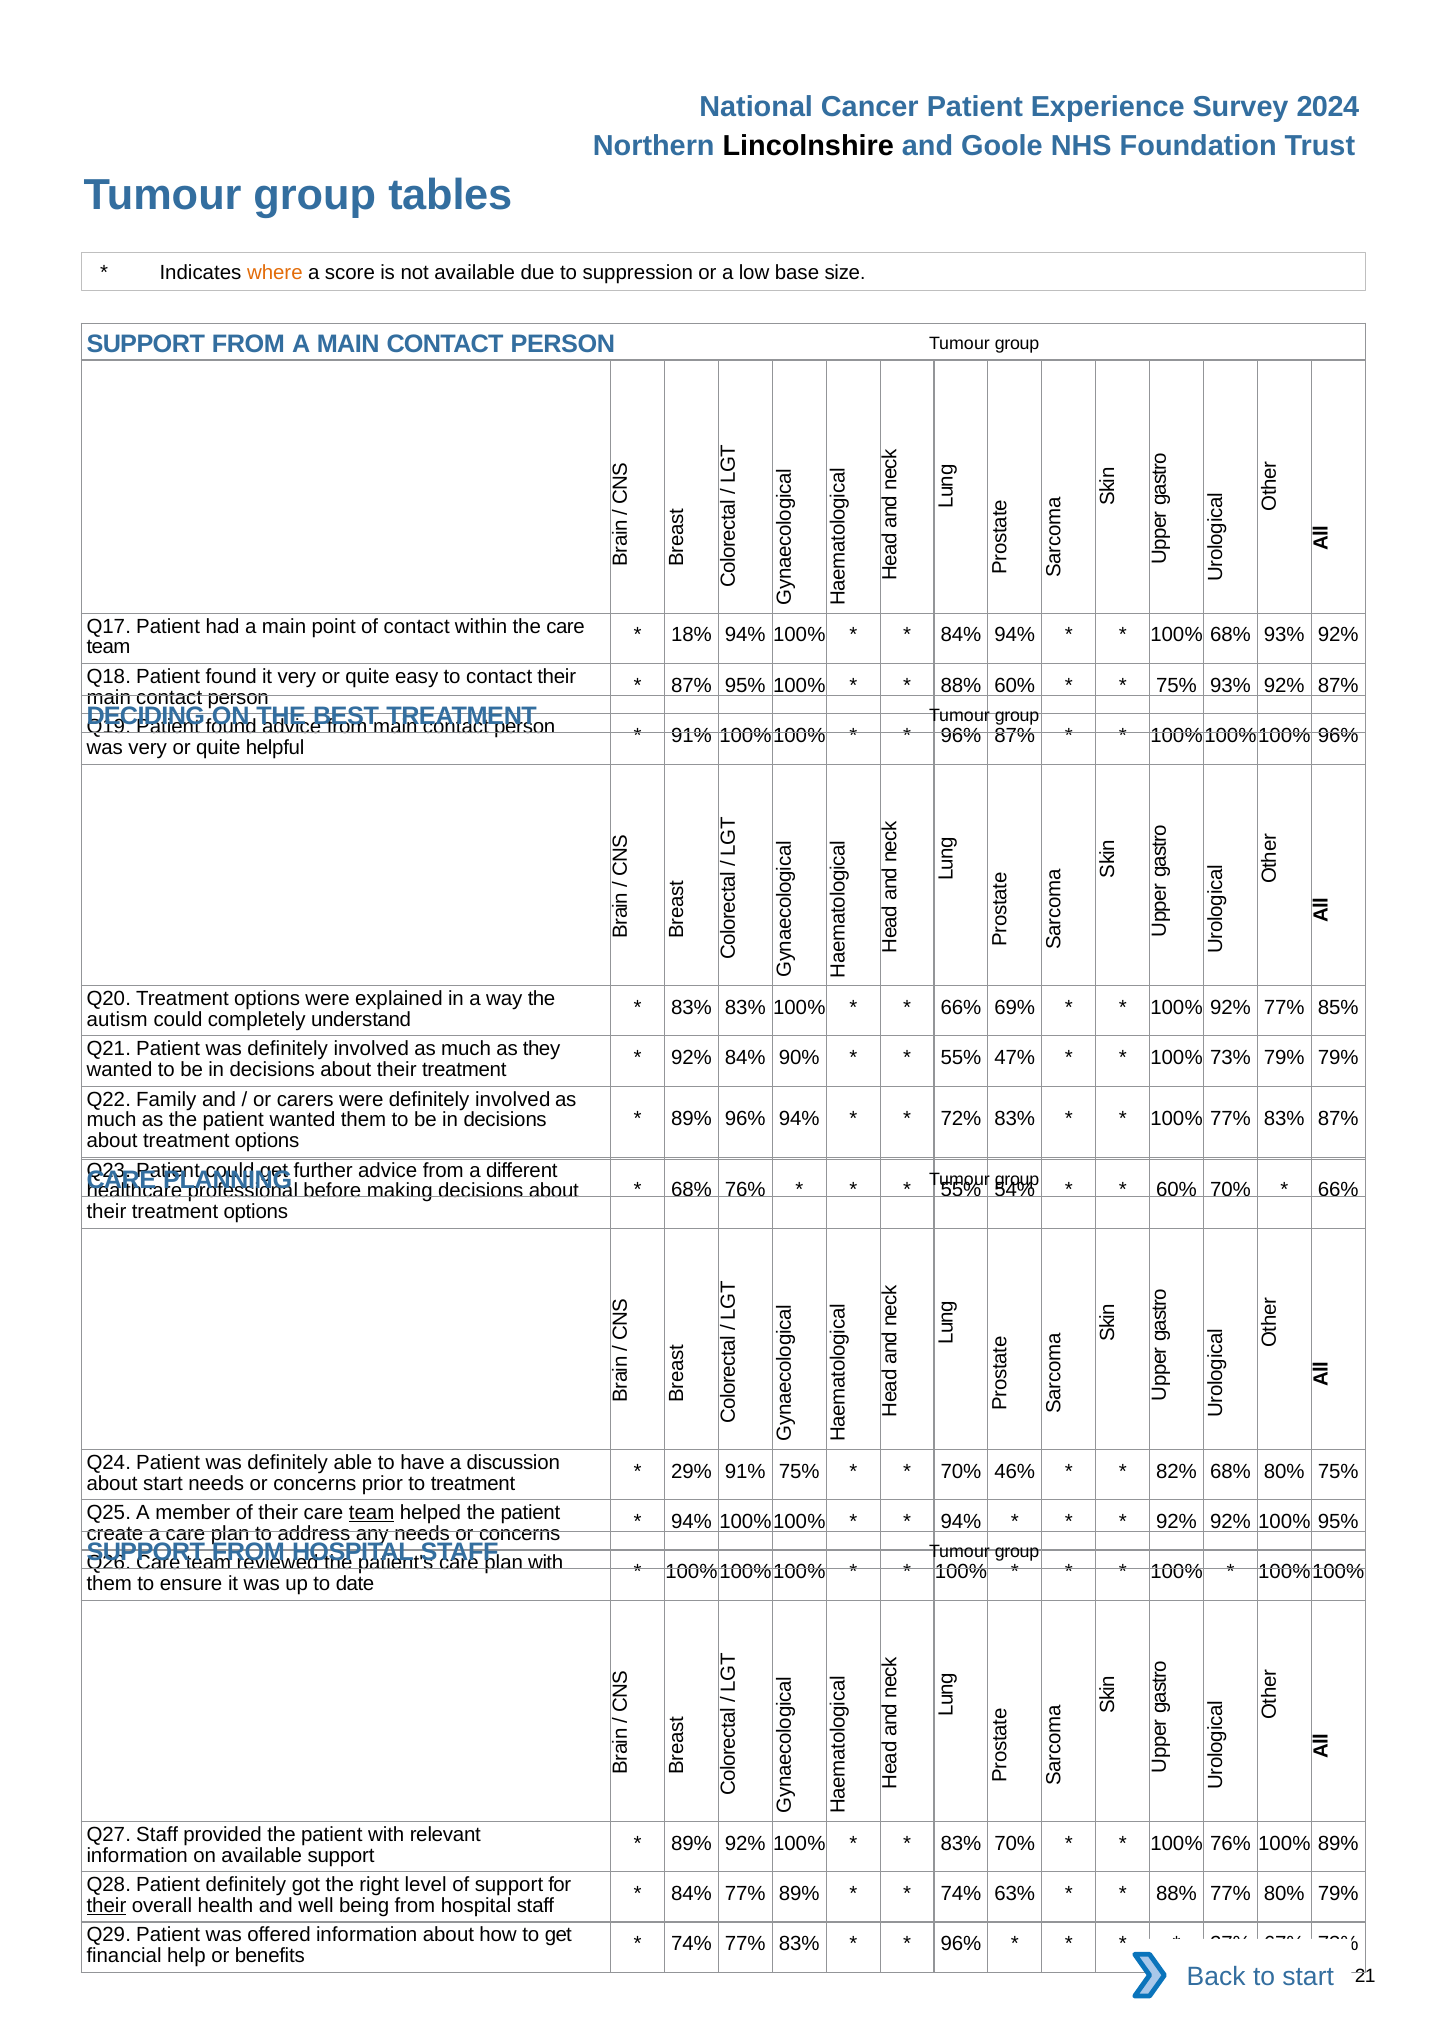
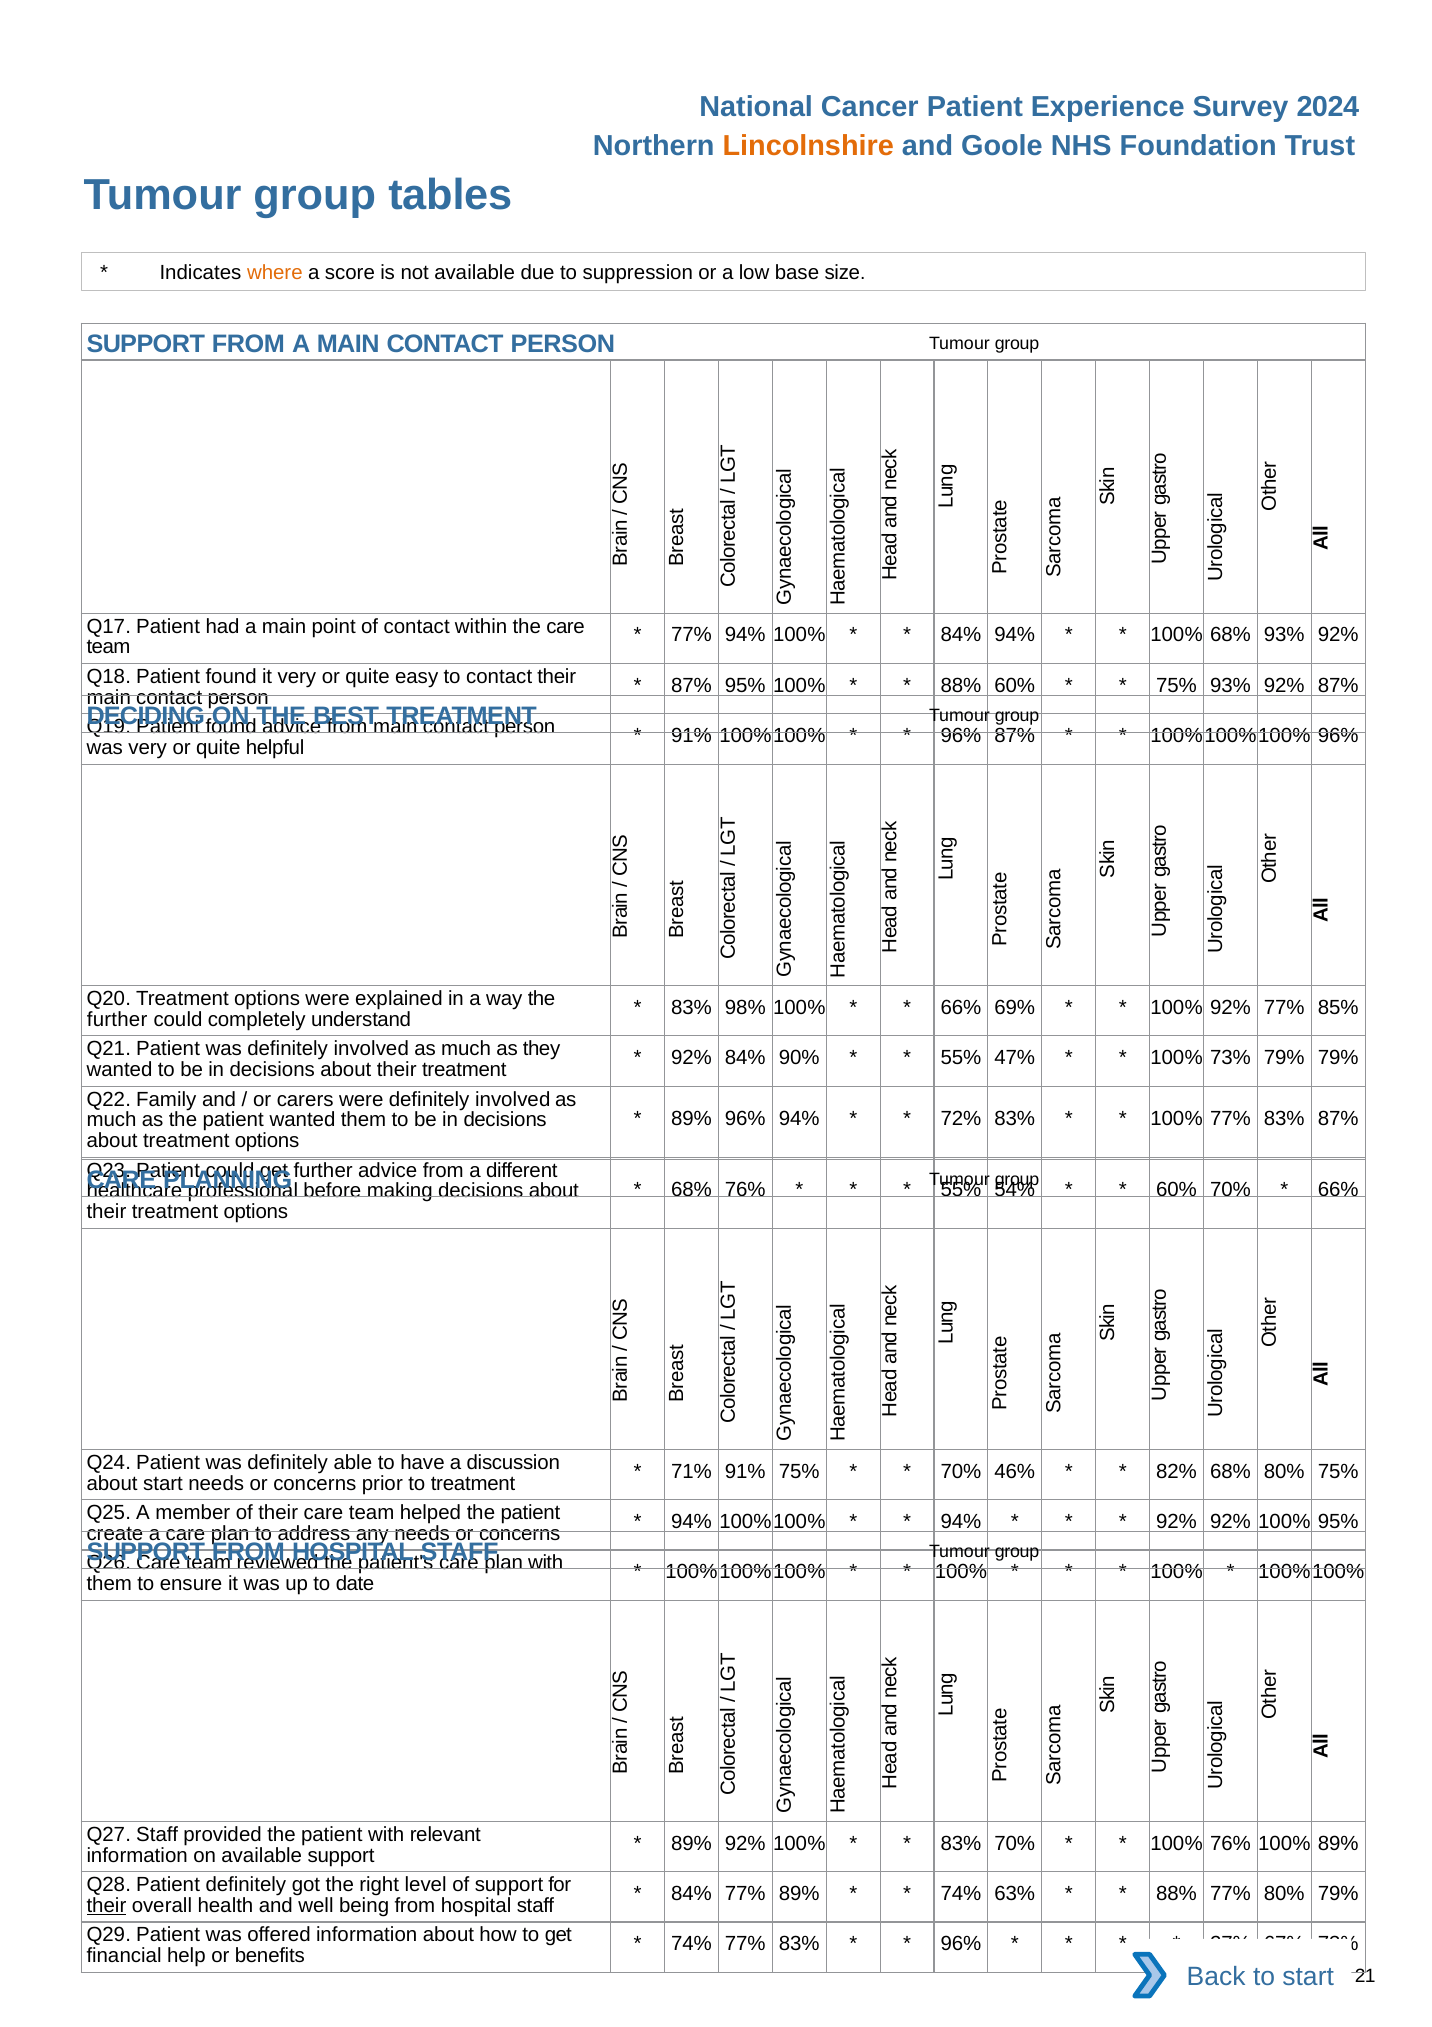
Lincolnshire colour: black -> orange (808, 146)
18%: 18% -> 77% (691, 635)
83% 83%: 83% -> 98% (745, 1007)
autism: autism -> further (117, 1019)
29%: 29% -> 71% (691, 1471)
team underline: present -> none (372, 1513)
